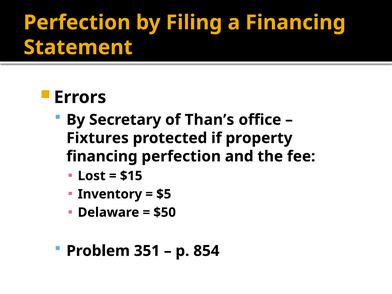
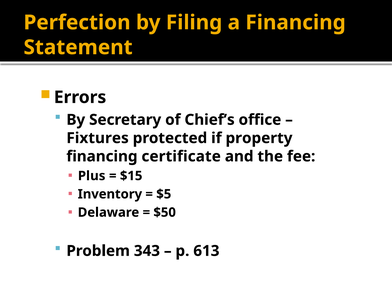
Than’s: Than’s -> Chief’s (210, 120)
financing perfection: perfection -> certificate (181, 156)
Lost: Lost -> Plus (92, 176)
351: 351 -> 343 (147, 251)
854: 854 -> 613 (206, 251)
